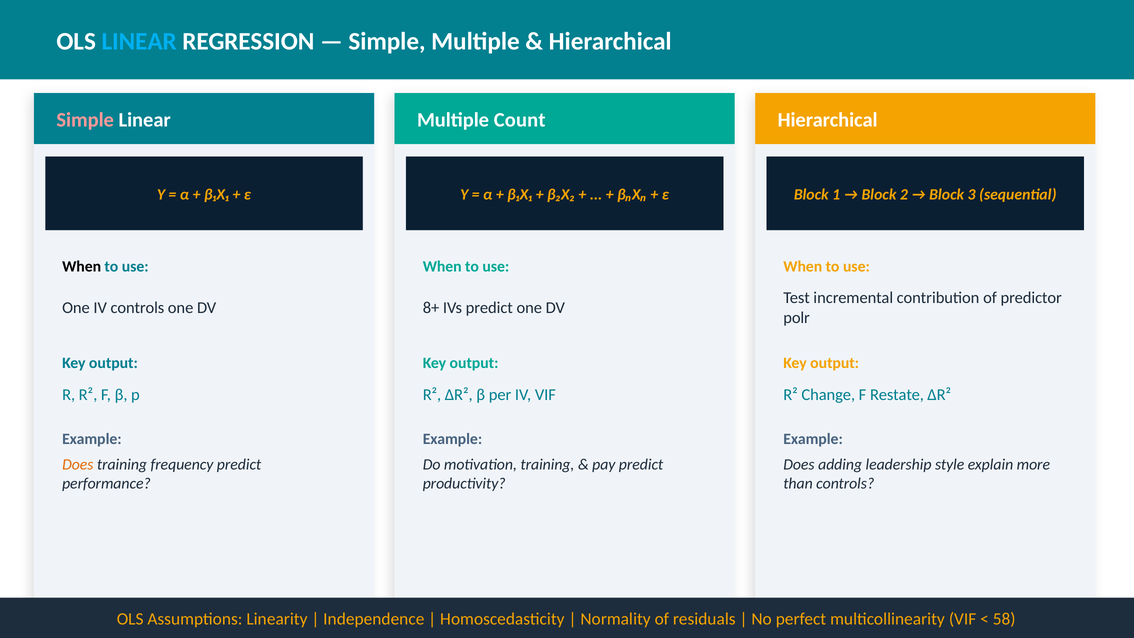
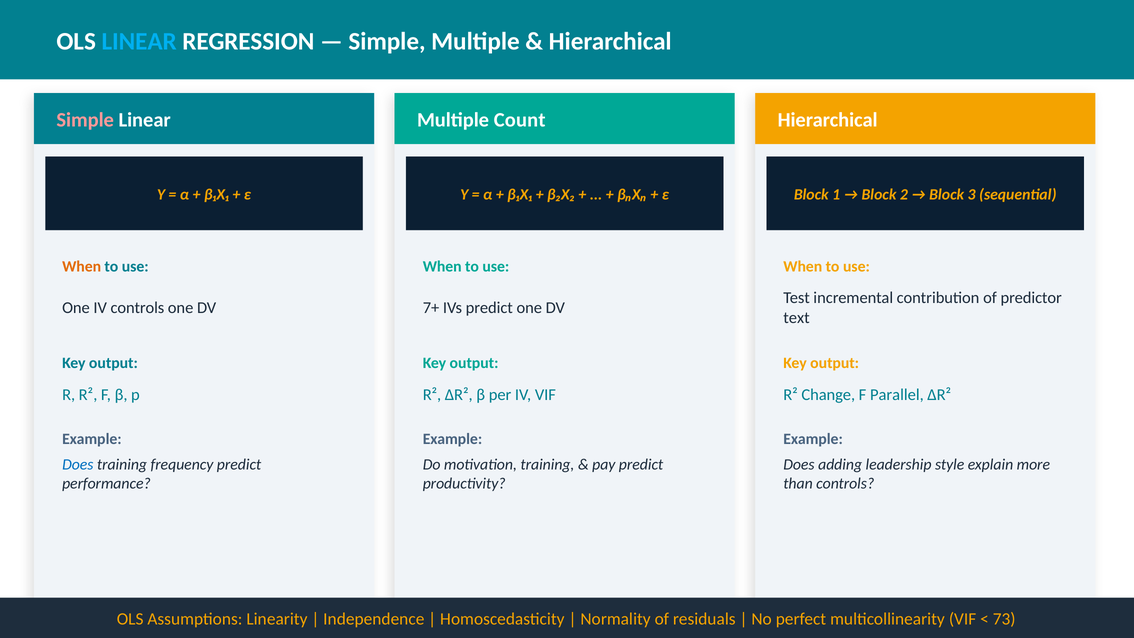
When colour: black -> orange (82, 266)
8+: 8+ -> 7+ (431, 308)
polr: polr -> text (797, 318)
Restate: Restate -> Parallel (897, 395)
Does colour: orange -> blue (78, 464)
58: 58 -> 73 (1004, 619)
